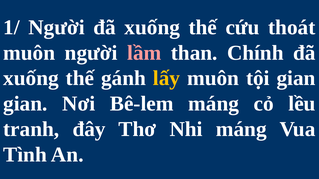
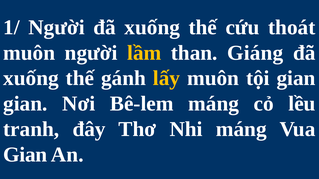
lầm colour: pink -> yellow (144, 53)
Chính: Chính -> Giáng (255, 53)
Tình: Tình -> Gian (25, 155)
